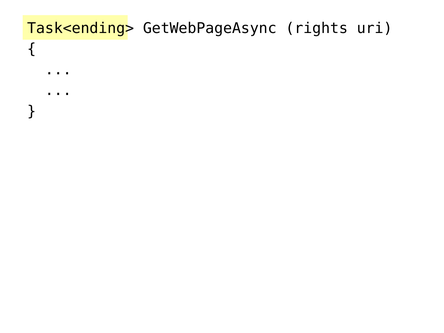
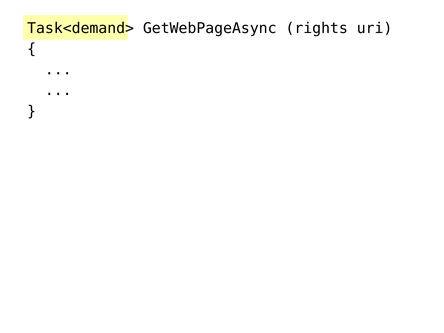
Task<ending>: Task<ending> -> Task<demand> (81, 28)
